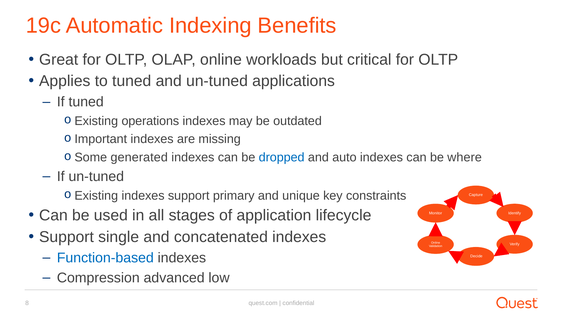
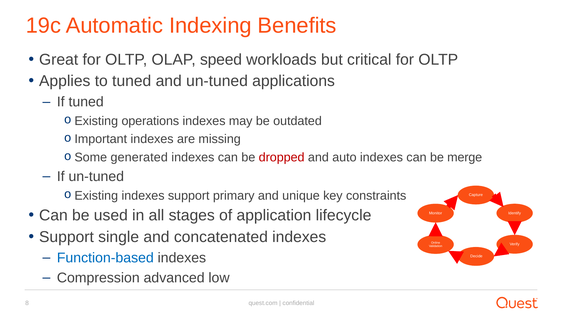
OLAP online: online -> speed (221, 59)
dropped colour: blue -> red (282, 157)
where: where -> merge (465, 157)
